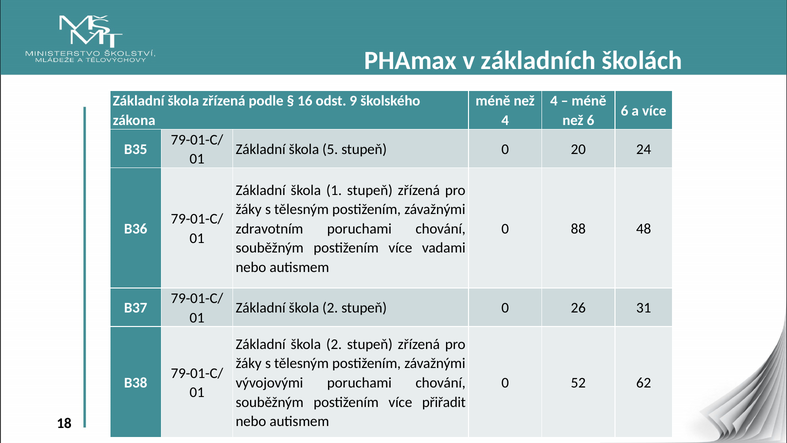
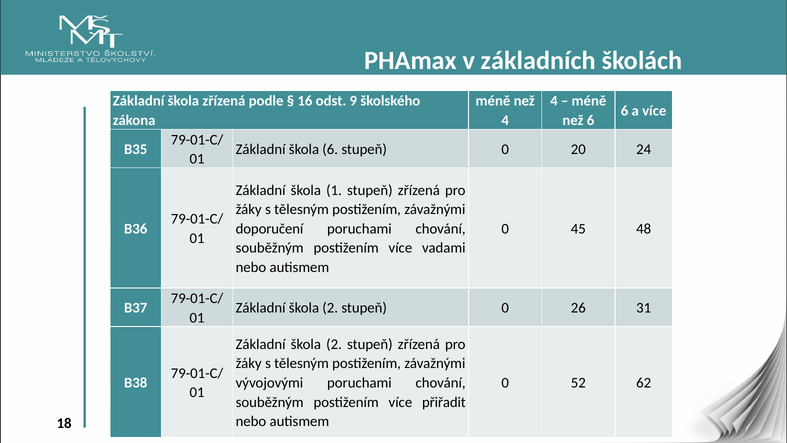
škola 5: 5 -> 6 (330, 149)
zdravotním: zdravotním -> doporučení (270, 229)
88: 88 -> 45 (578, 229)
